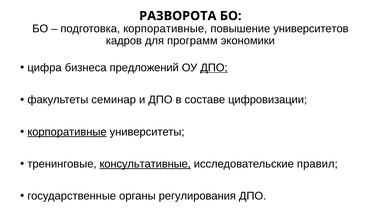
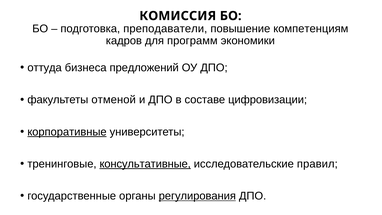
РАЗВОРОТА: РАЗВОРОТА -> КОМИССИЯ (178, 16)
подготовка корпоративные: корпоративные -> преподаватели (165, 29)
университетов: университетов -> компетенциям (311, 29)
цифра: цифра -> оттуда (45, 68)
ДПО underline: present -> none (214, 68)
семинар: семинар -> отменой (114, 100)
регулирования underline: none -> present (197, 196)
